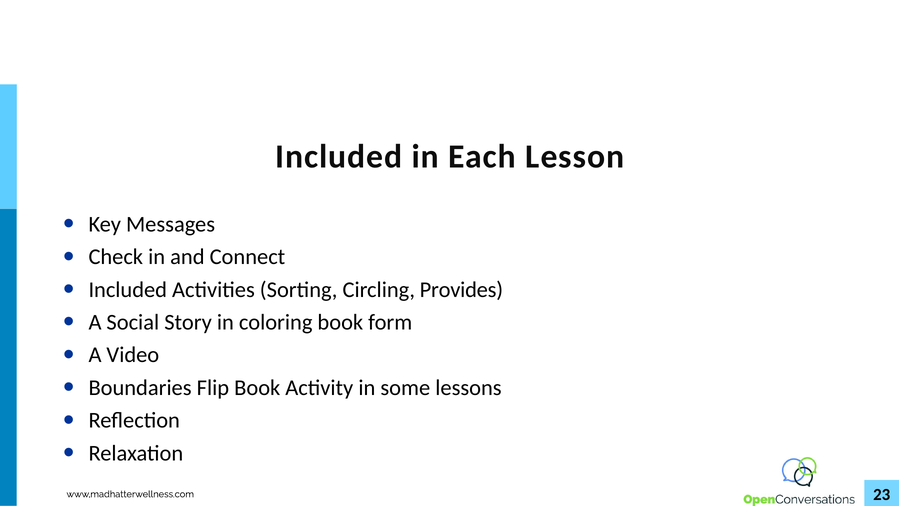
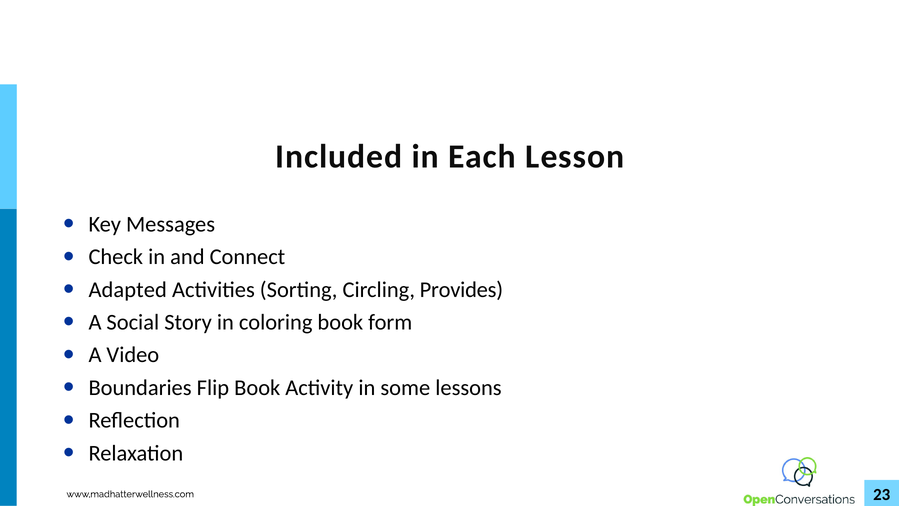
Included: Included -> Adapted (128, 289)
